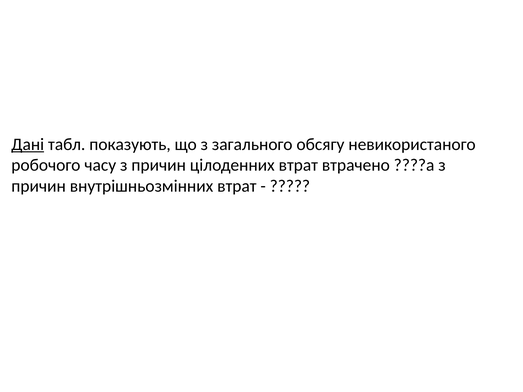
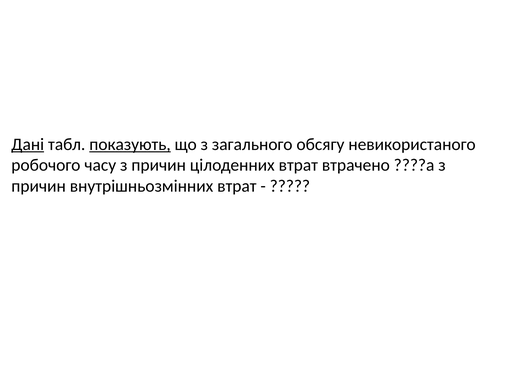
показують underline: none -> present (130, 144)
